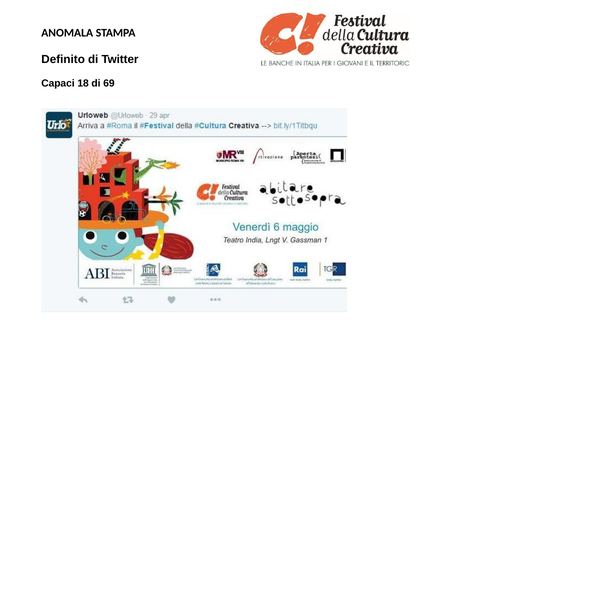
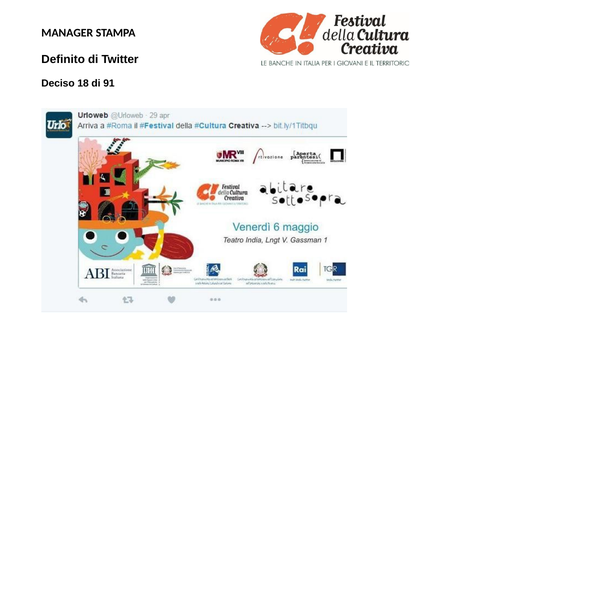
ANOMALA: ANOMALA -> MANAGER (67, 33)
Capaci: Capaci -> Deciso (58, 83)
69: 69 -> 91 (109, 83)
